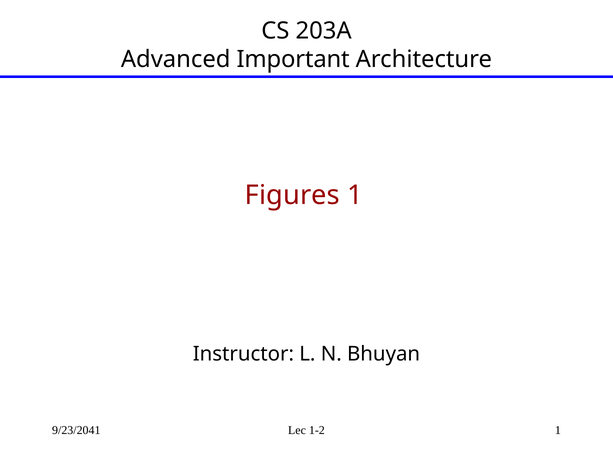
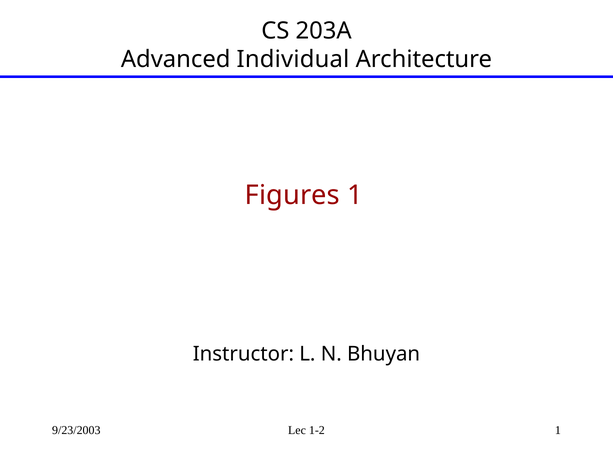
Important: Important -> Individual (293, 59)
9/23/2041: 9/23/2041 -> 9/23/2003 (76, 430)
